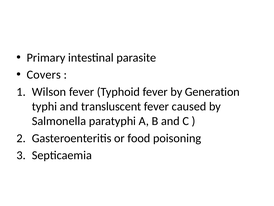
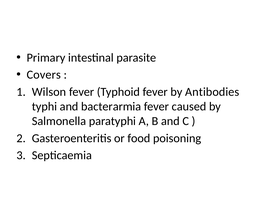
Generation: Generation -> Antibodies (212, 92)
transluscent: transluscent -> bacterarmia (111, 106)
